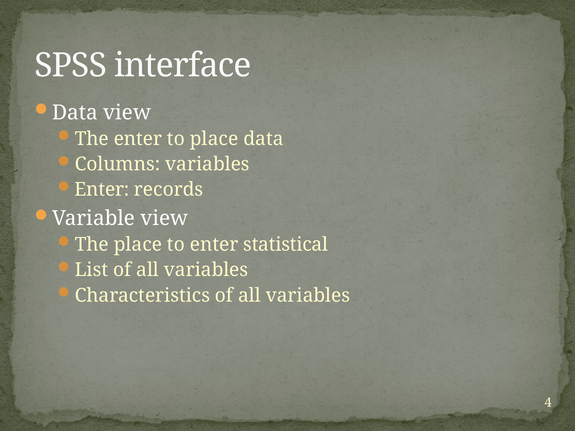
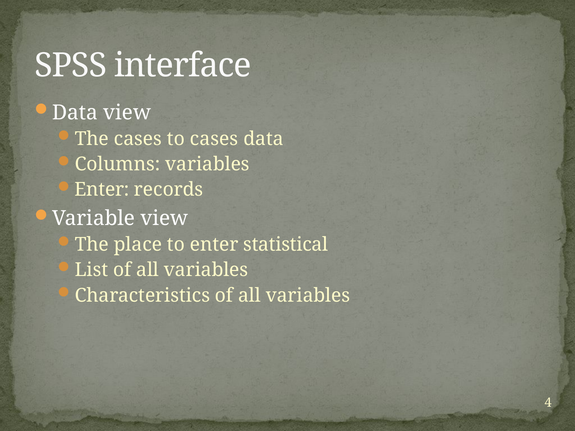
The enter: enter -> cases (138, 139)
to place: place -> cases (214, 139)
